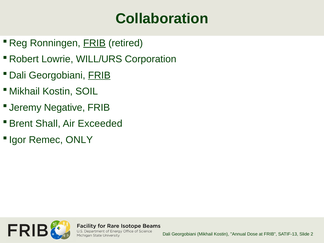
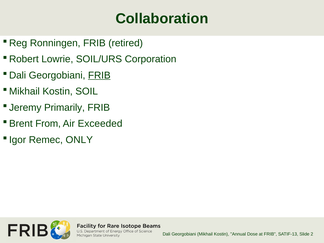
FRIB underline: present -> none (94, 43)
WILL/URS: WILL/URS -> SOIL/URS (99, 59)
Negative: Negative -> Primarily (64, 108)
Shall: Shall -> From (48, 124)
